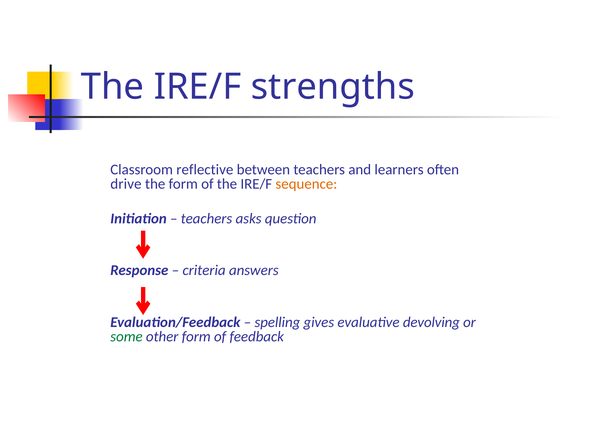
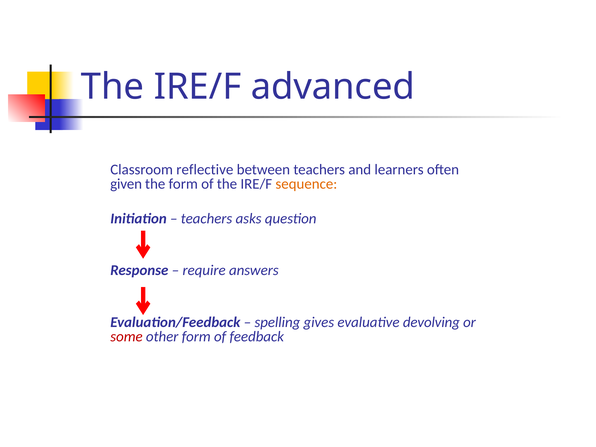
strengths: strengths -> advanced (333, 87)
drive: drive -> given (126, 184)
criteria: criteria -> require (204, 270)
some colour: green -> red (126, 337)
